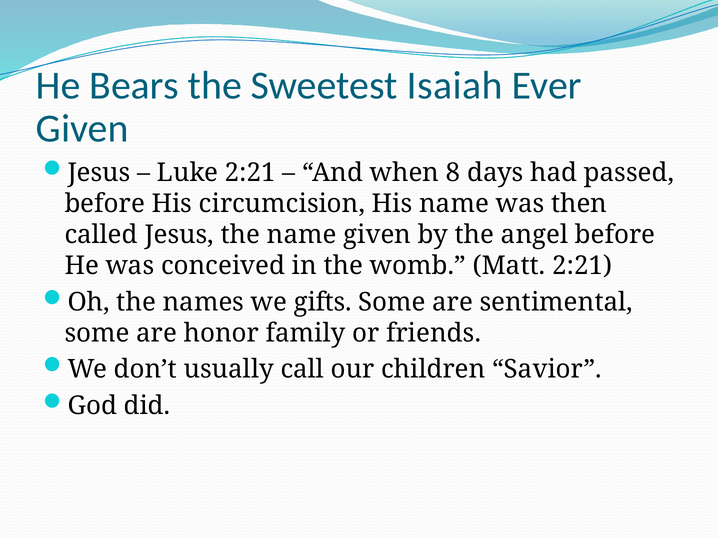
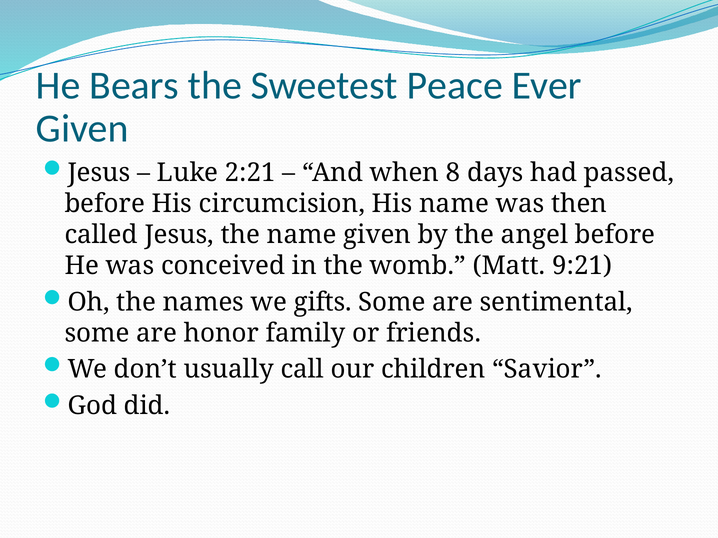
Isaiah: Isaiah -> Peace (455, 86)
Matt 2:21: 2:21 -> 9:21 (582, 266)
